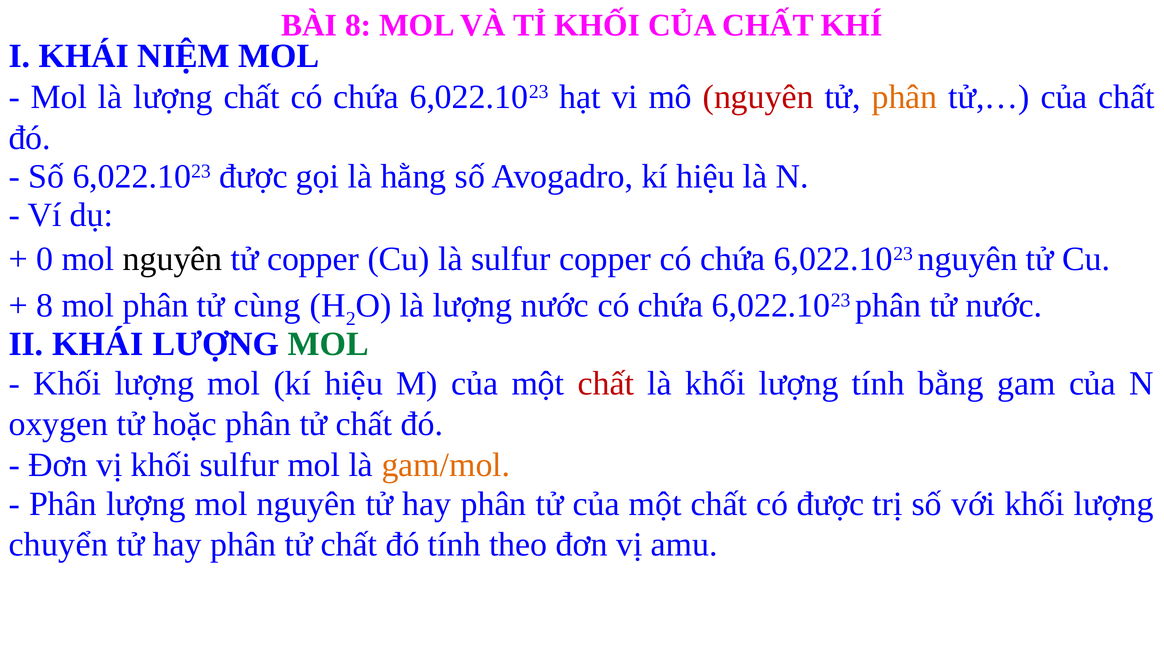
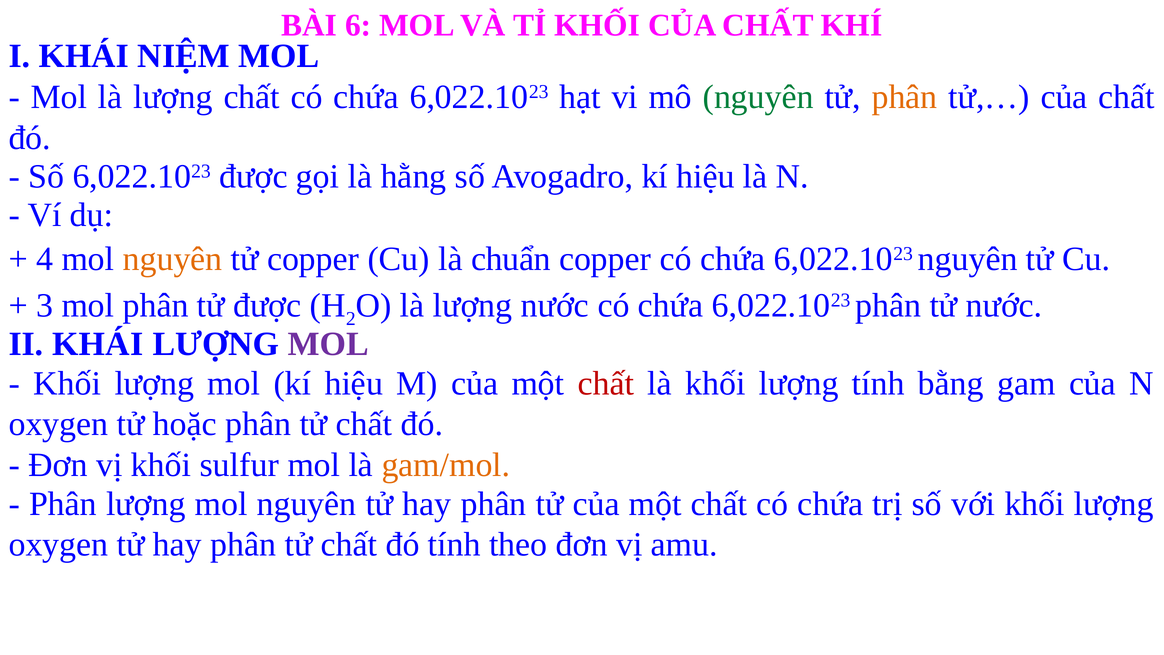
BÀI 8: 8 -> 6 (358, 25)
nguyên colour: red -> green (758, 97)
0: 0 -> 4 (45, 259)
nguyên colour: black -> orange (173, 259)
là sulfur: sulfur -> chuẩn (511, 259)
8: 8 -> 3 (45, 305)
tử cùng: cùng -> được (267, 305)
MOL colour: green -> purple (328, 344)
một chất có được: được -> chứa (830, 504)
chuyển: chuyển -> oxygen (58, 544)
